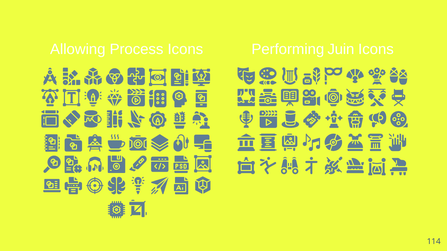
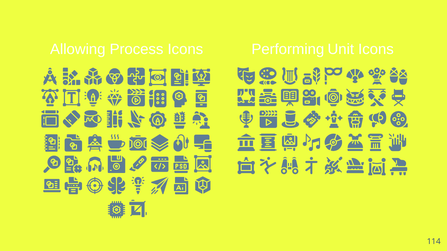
Juin: Juin -> Unit (341, 49)
